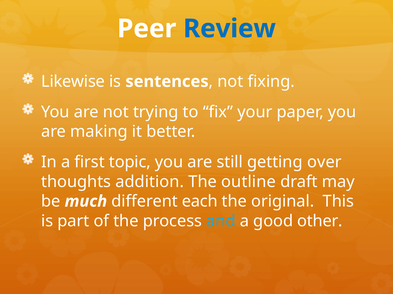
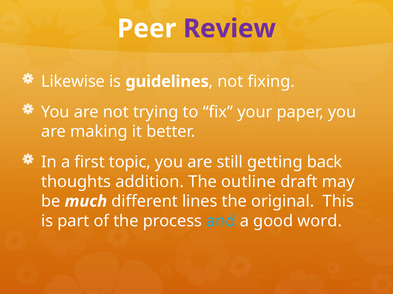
Review colour: blue -> purple (229, 29)
sentences: sentences -> guidelines (167, 82)
over: over -> back (325, 163)
each: each -> lines (200, 202)
other: other -> word (320, 221)
